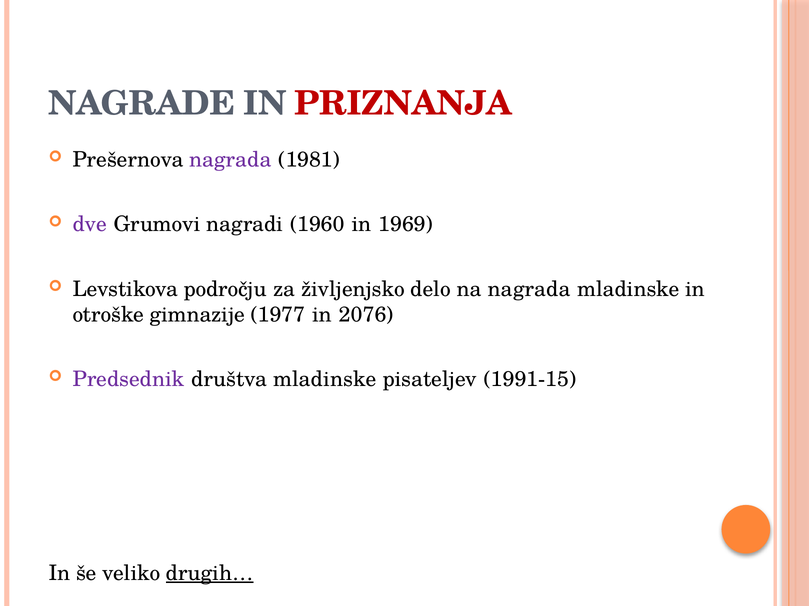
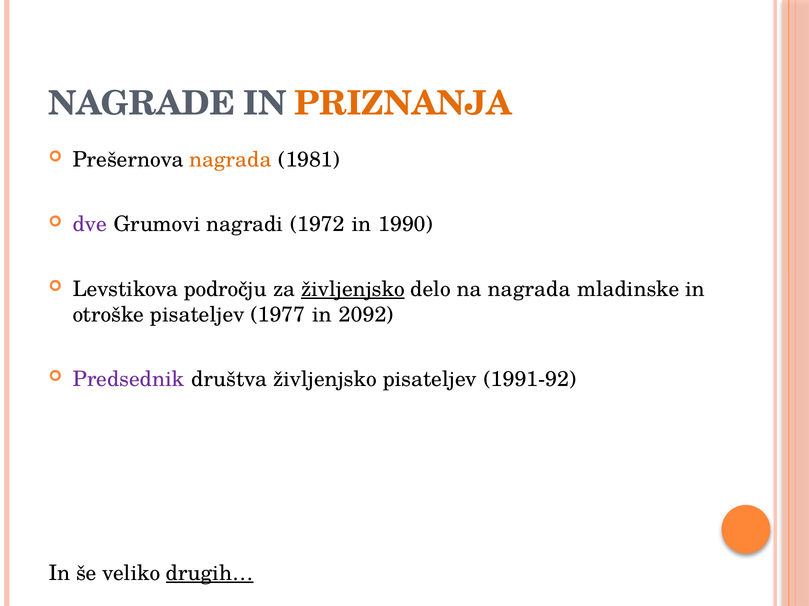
PRIZNANJA colour: red -> orange (403, 104)
nagrada colour: purple -> orange (230, 160)
1960: 1960 -> 1972 (317, 225)
1969: 1969 -> 1990 (406, 225)
življenjsko underline: none -> present (353, 289)
otroške gimnazije: gimnazije -> pisateljev (197, 315)
2076: 2076 -> 2092 (366, 315)
društva mladinske: mladinske -> življenjsko (325, 380)
1991-15: 1991-15 -> 1991-92 (530, 380)
